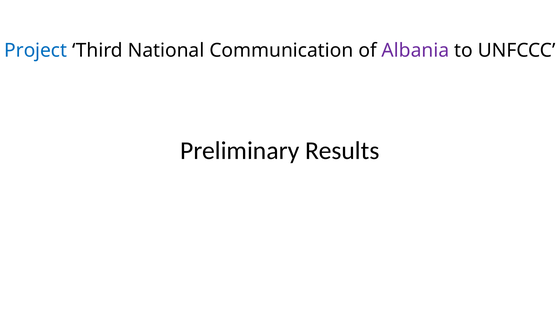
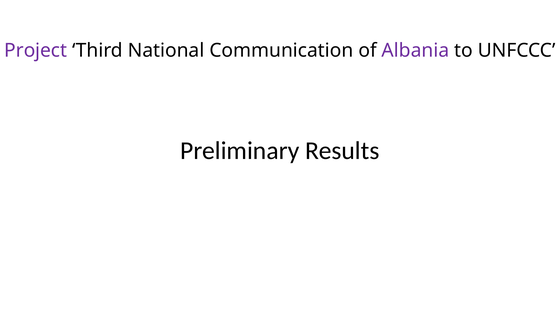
Project colour: blue -> purple (36, 50)
